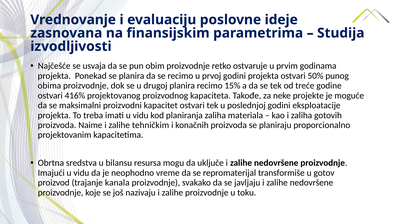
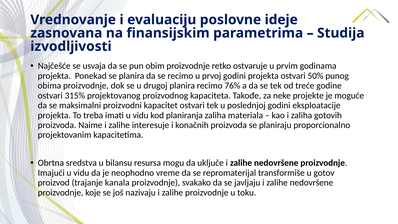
15%: 15% -> 76% (232, 86)
416%: 416% -> 315% (75, 95)
tehničkim: tehničkim -> interesuje (151, 125)
